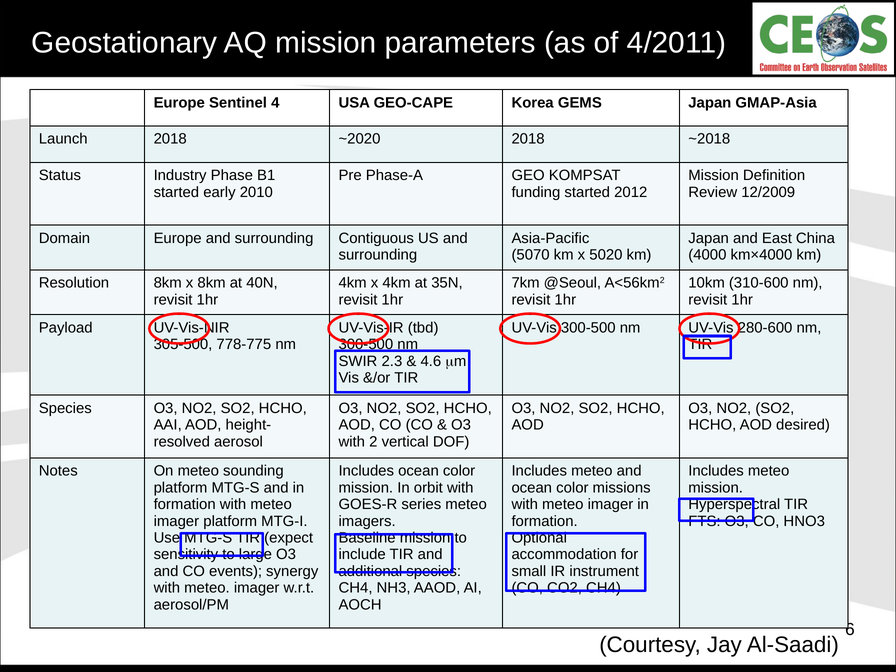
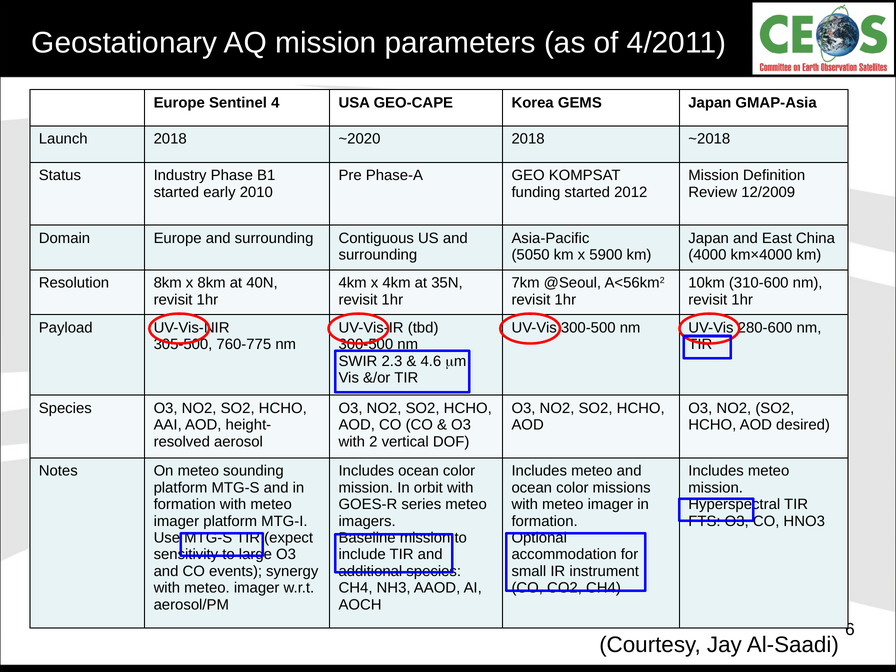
5070: 5070 -> 5050 (531, 255)
5020: 5020 -> 5900 (606, 255)
778-775: 778-775 -> 760-775 (244, 344)
